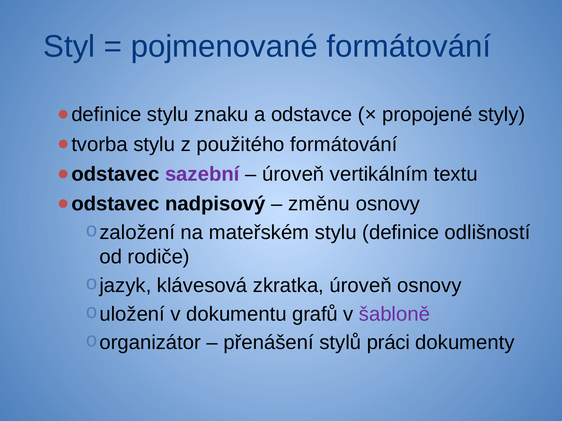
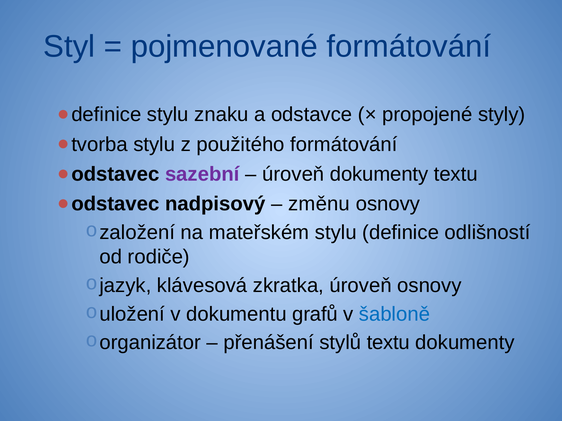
úroveň vertikálním: vertikálním -> dokumenty (379, 174)
šabloně colour: purple -> blue (394, 314)
stylů práci: práci -> textu (388, 343)
